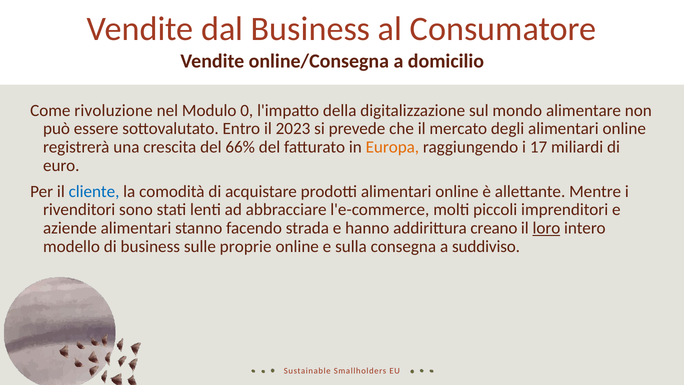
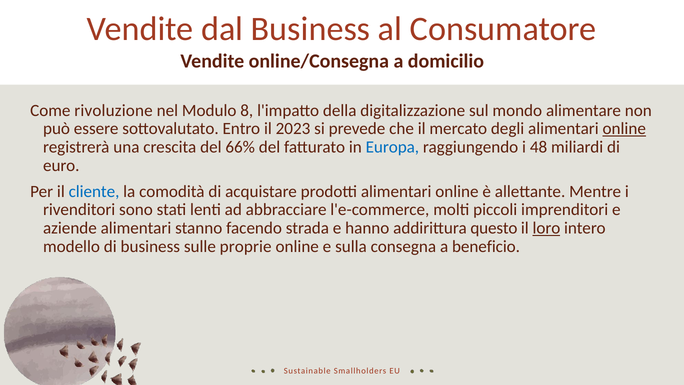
0: 0 -> 8 (247, 110)
online underline: none -> present (624, 129)
Europa colour: orange -> blue (392, 147)
17: 17 -> 48 (539, 147)
creano: creano -> questo (494, 228)
suddiviso: suddiviso -> beneficio (486, 247)
